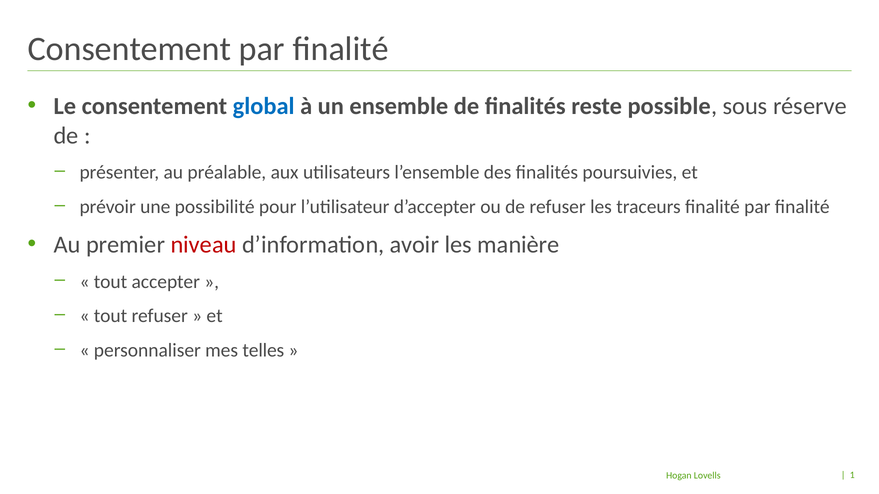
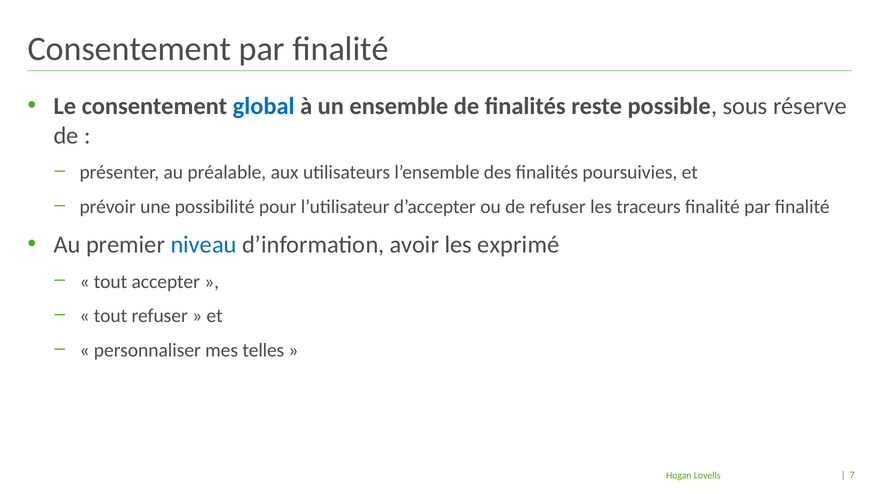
niveau colour: red -> blue (204, 245)
manière: manière -> exprimé (518, 245)
1: 1 -> 7 (852, 476)
